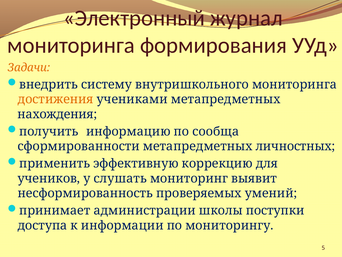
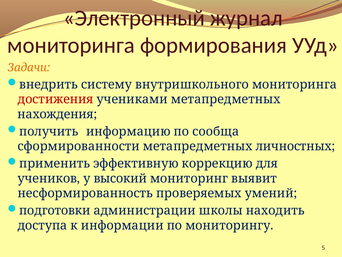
достижения colour: orange -> red (56, 99)
слушать: слушать -> высокий (120, 178)
принимает: принимает -> подготовки (55, 210)
поступки: поступки -> находить (275, 210)
